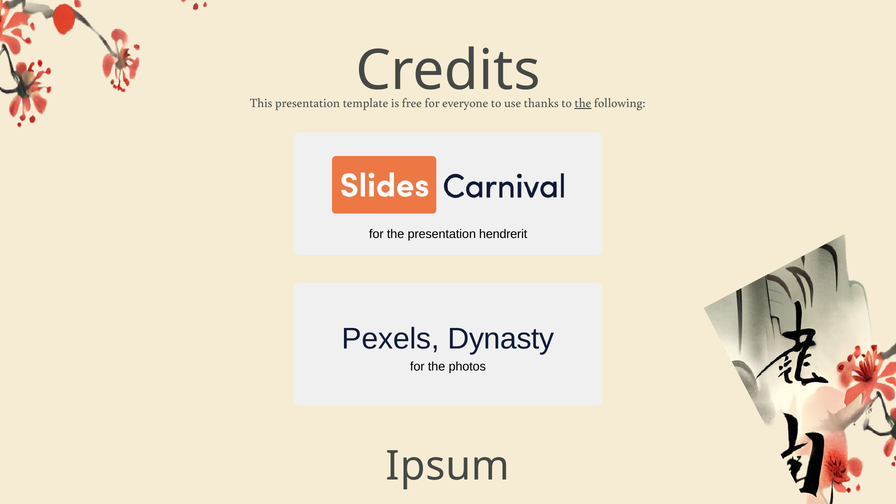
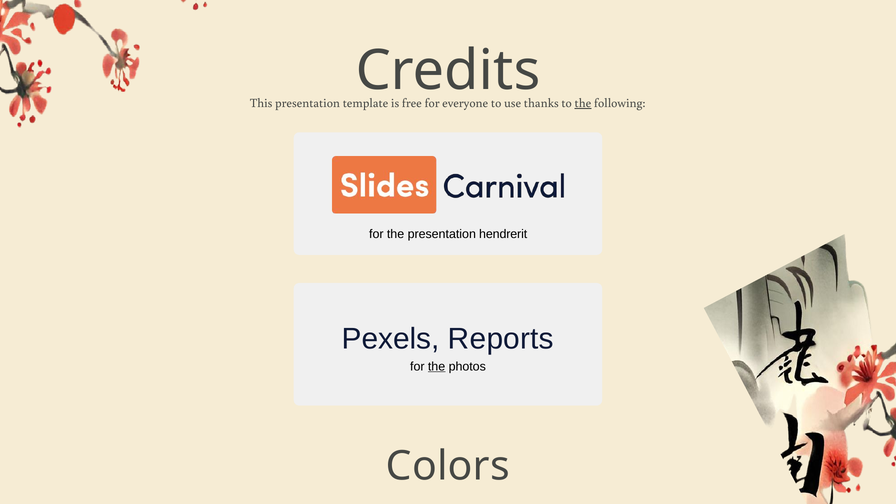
Dynasty: Dynasty -> Reports (501, 339)
the underline: none -> present (437, 367)
Ipsum: Ipsum -> Colors (448, 466)
